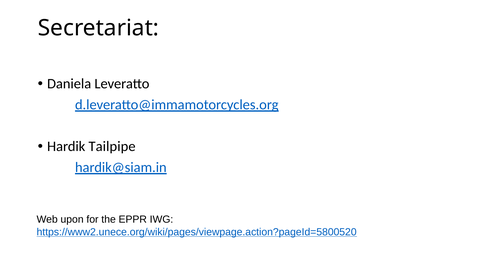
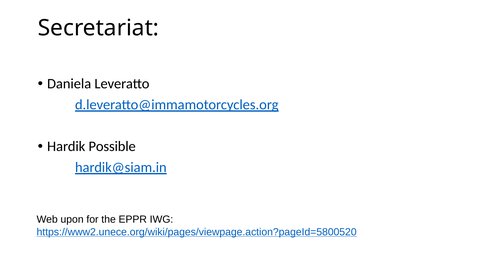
Tailpipe: Tailpipe -> Possible (112, 147)
